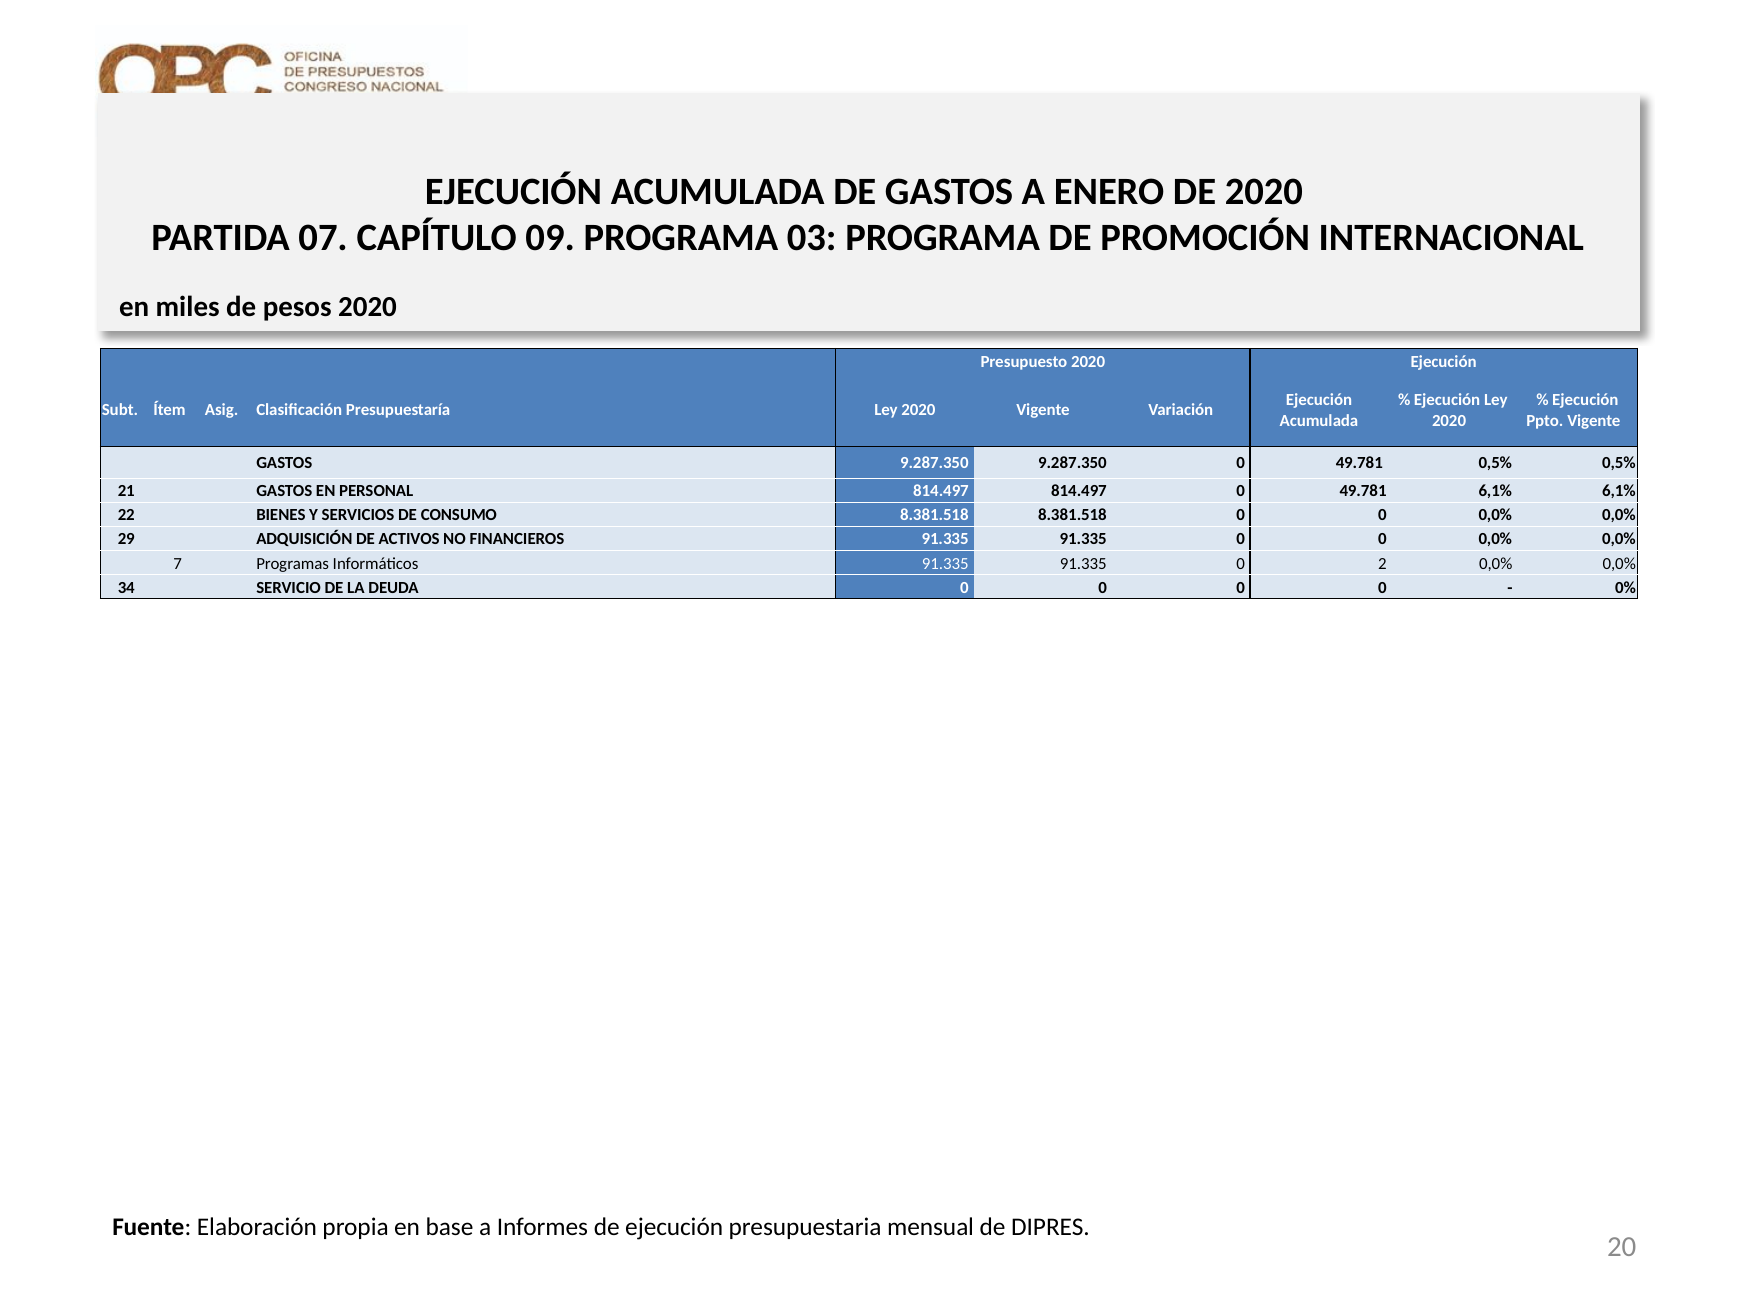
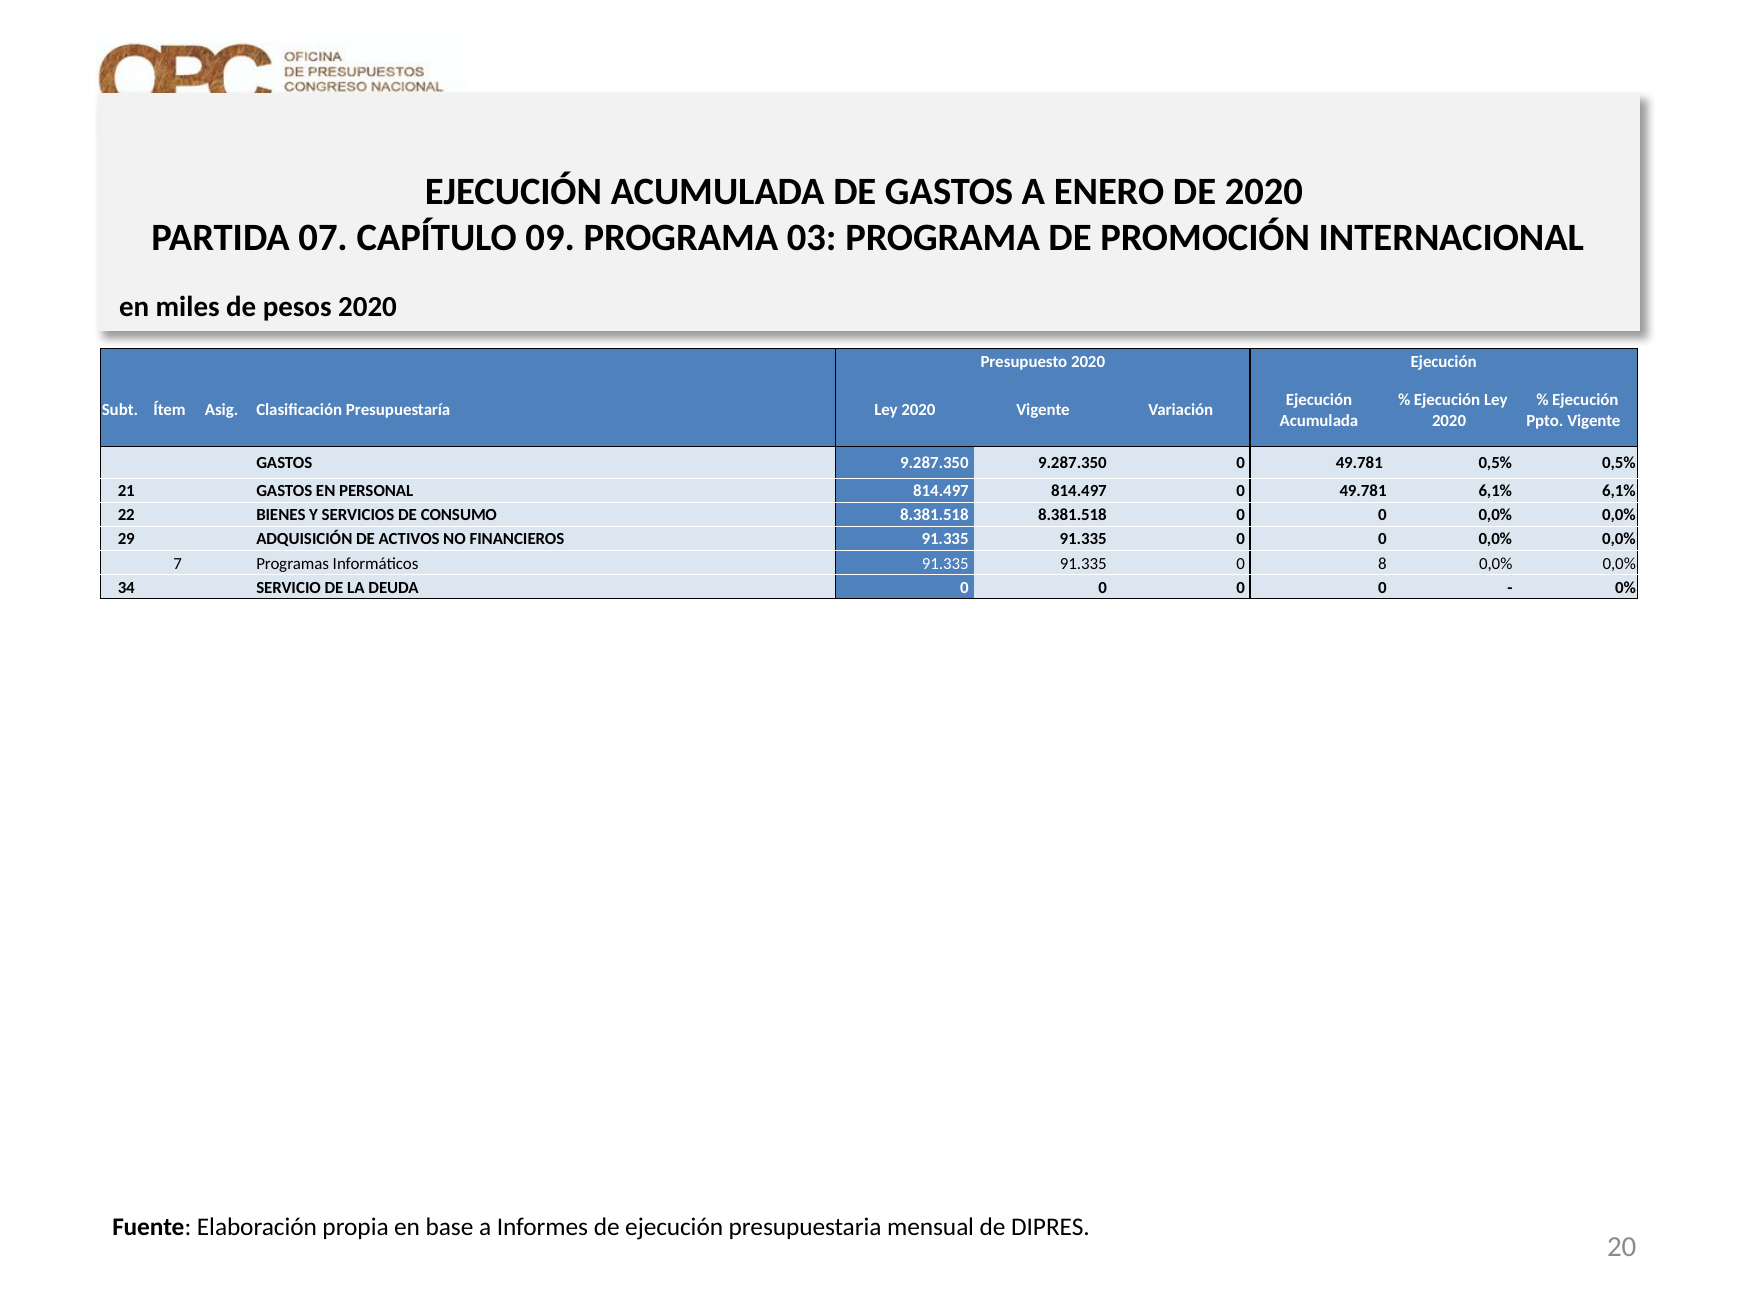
2: 2 -> 8 (1382, 563)
